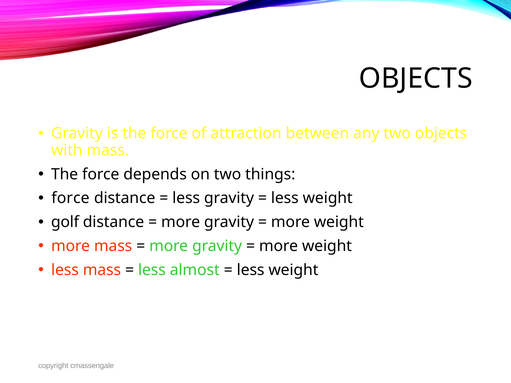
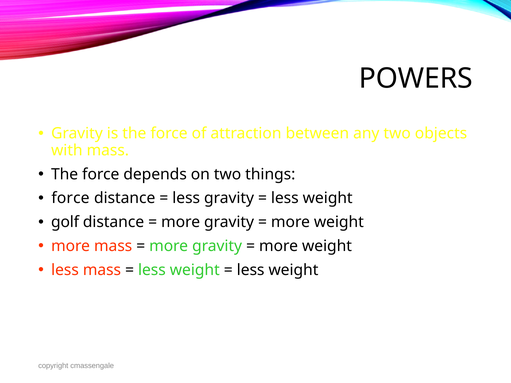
OBJECTS: OBJECTS -> POWERS (416, 79)
almost: almost -> weight (195, 270)
